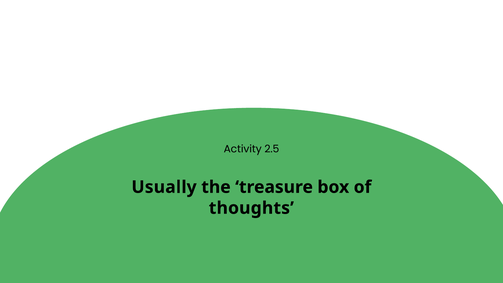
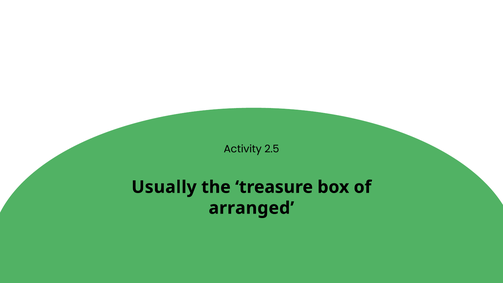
thoughts: thoughts -> arranged (251, 208)
